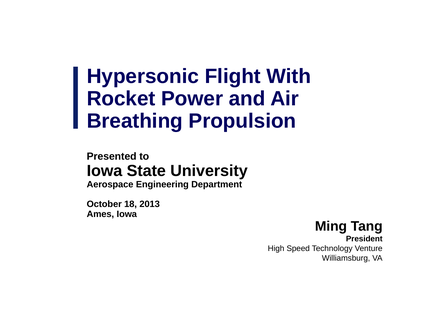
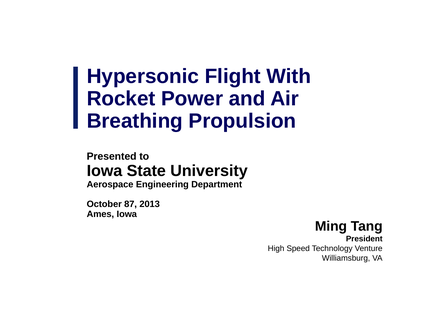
18: 18 -> 87 (131, 204)
